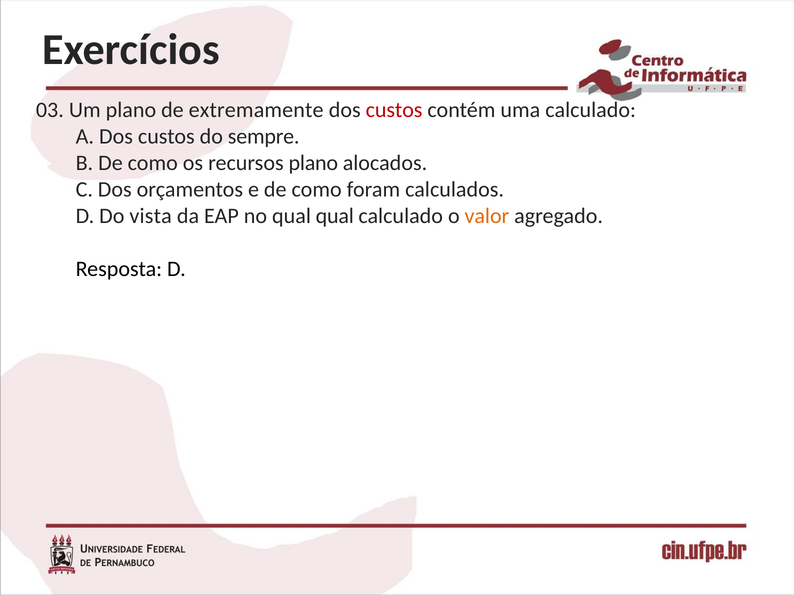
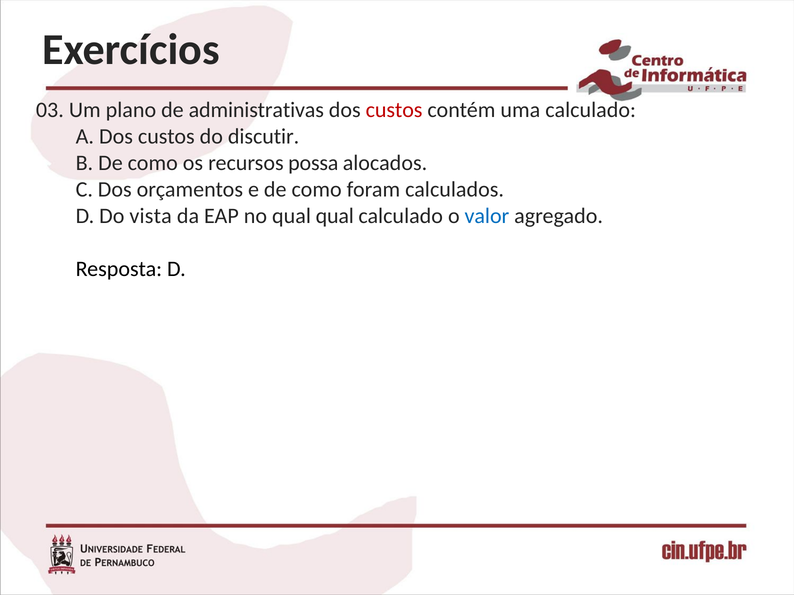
extremamente: extremamente -> administrativas (256, 110)
sempre: sempre -> discutir (264, 137)
recursos plano: plano -> possa (313, 163)
valor colour: orange -> blue (487, 216)
